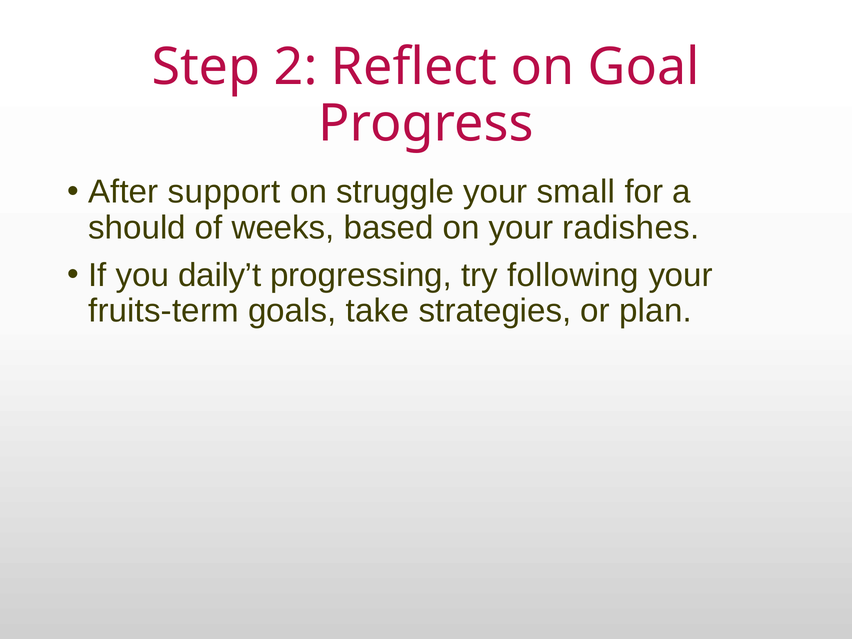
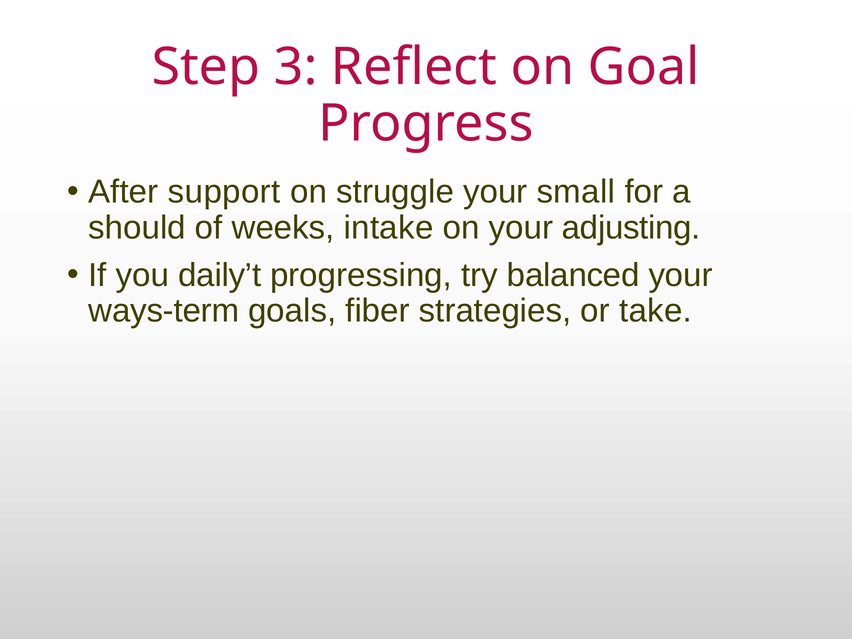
2: 2 -> 3 (296, 67)
based: based -> intake (389, 228)
radishes: radishes -> adjusting (631, 228)
following: following -> balanced (573, 275)
fruits-term: fruits-term -> ways-term (164, 311)
take: take -> fiber (378, 311)
plan: plan -> take (656, 311)
